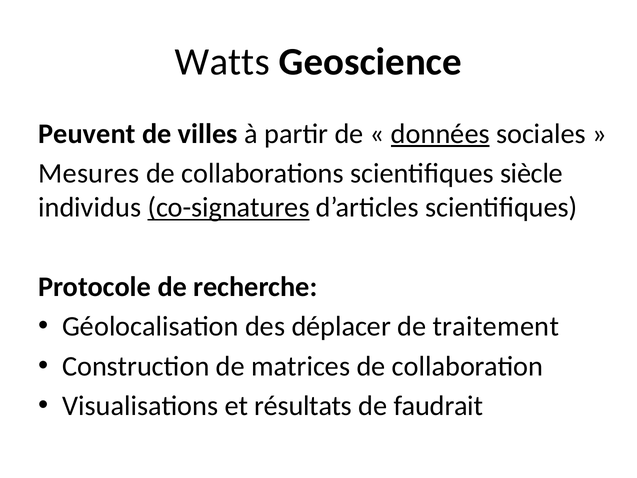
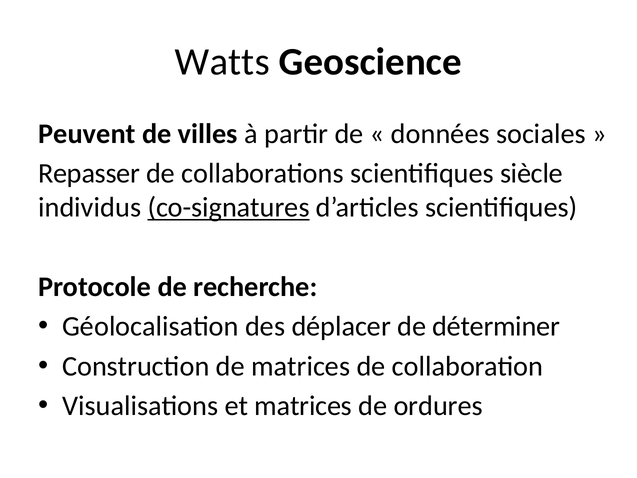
données underline: present -> none (440, 134)
Mesures: Mesures -> Repasser (89, 173)
traitement: traitement -> déterminer (496, 326)
et résultats: résultats -> matrices (303, 406)
faudrait: faudrait -> ordures (438, 406)
